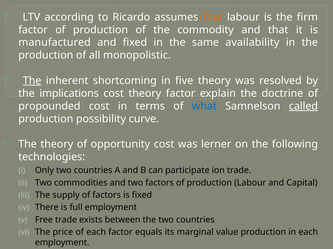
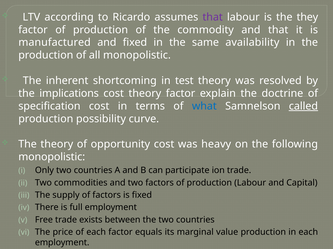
that colour: orange -> purple (213, 17)
firm: firm -> they (307, 17)
The underline: present -> none (32, 81)
five: five -> test (184, 81)
propounded: propounded -> specification (49, 106)
lerner: lerner -> heavy (216, 145)
technologies: technologies -> monopolistic (52, 157)
